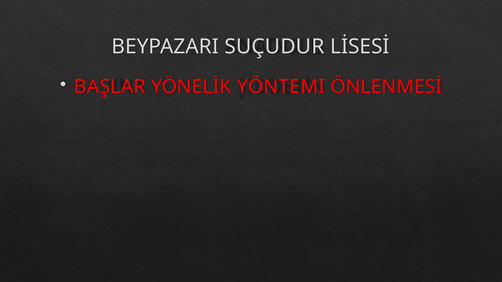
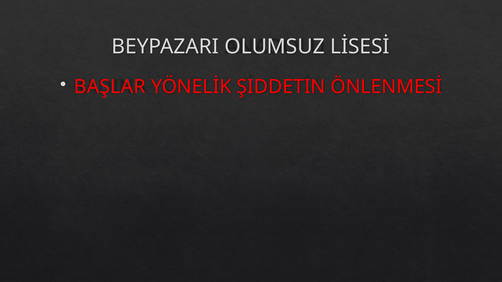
SUÇUDUR: SUÇUDUR -> OLUMSUZ (275, 47)
YÖNTEMI: YÖNTEMI -> ŞIDDETIN (281, 87)
